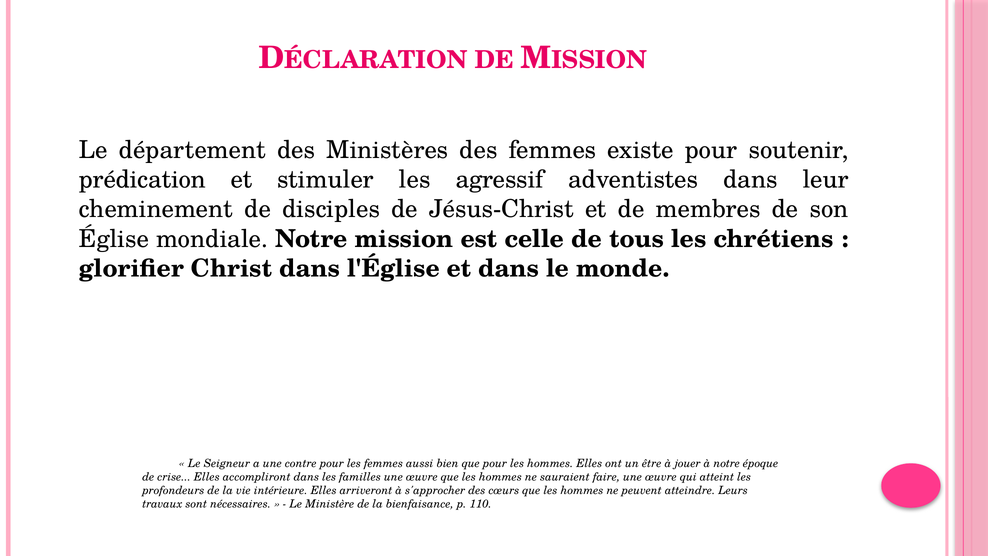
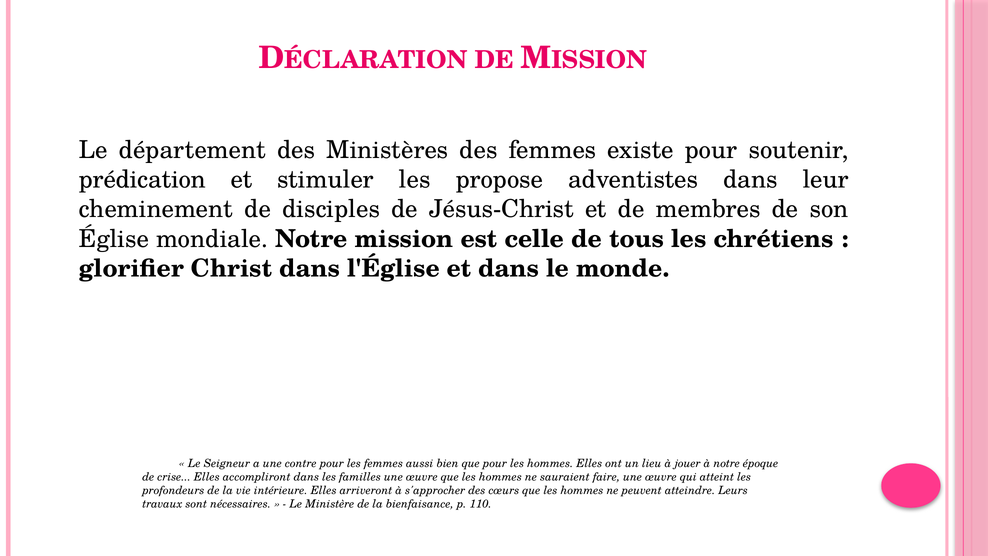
agressif: agressif -> propose (499, 180)
être: être -> lieu (652, 463)
